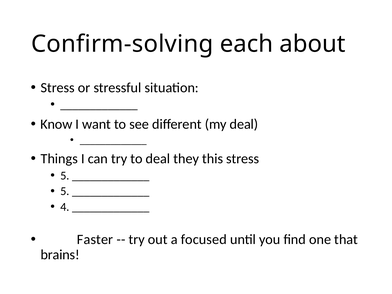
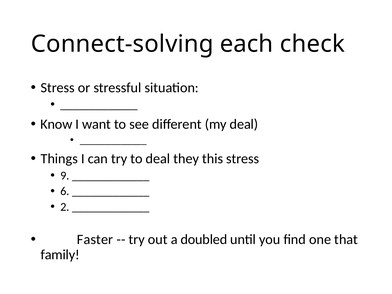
Confirm-solving: Confirm-solving -> Connect-solving (122, 44)
about: about -> check (312, 44)
5: 5 -> 9 (65, 176)
5: 5 -> 6 (65, 191)
4: 4 -> 2 (65, 207)
focused: focused -> doubled (204, 239)
brains: brains -> family (60, 255)
